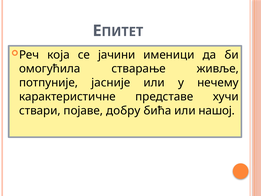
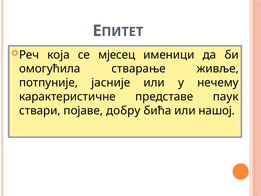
јачини: јачини -> мјесец (117, 55)
хучи: хучи -> паук (226, 97)
